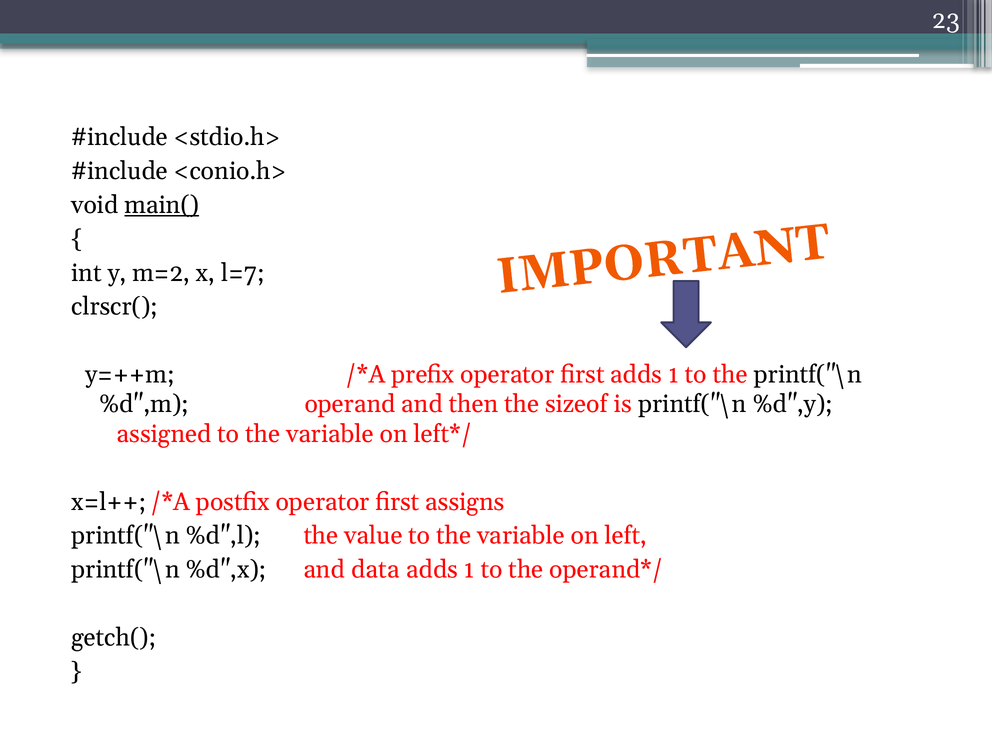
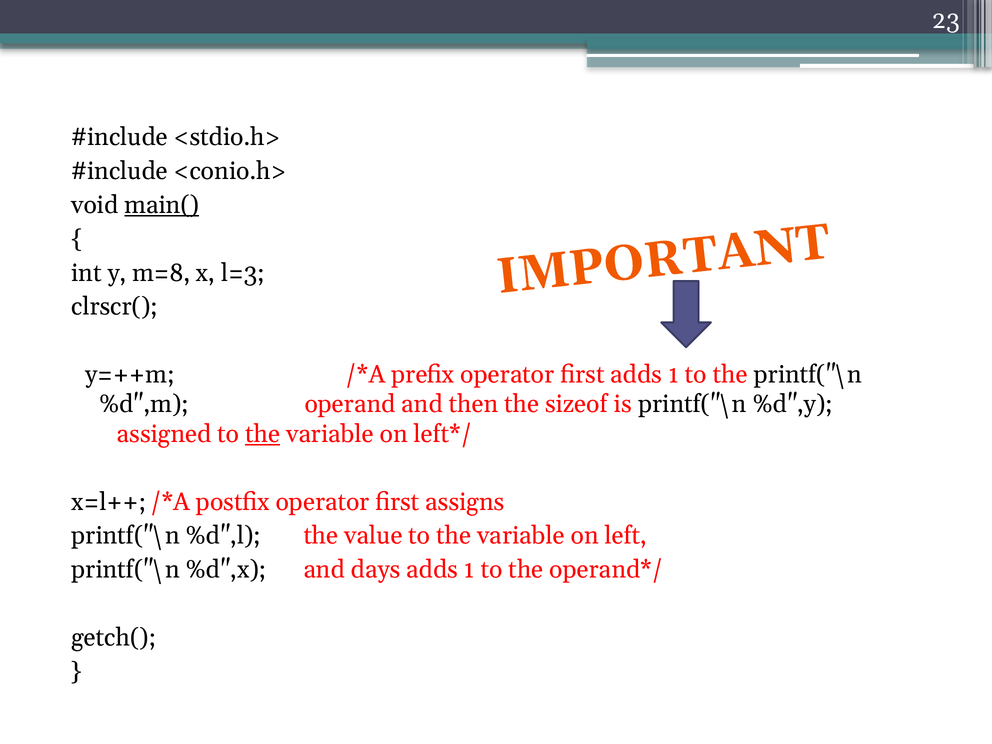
m=2: m=2 -> m=8 (161, 273)
l=7: l=7 -> l=3 (243, 273)
the underline: none -> present (263, 434)
data: data -> days (376, 570)
